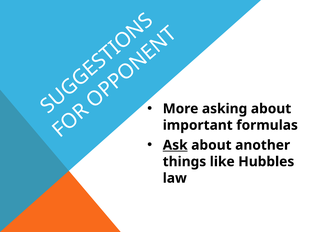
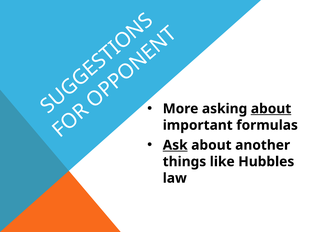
about underline: none -> present (271, 109)
